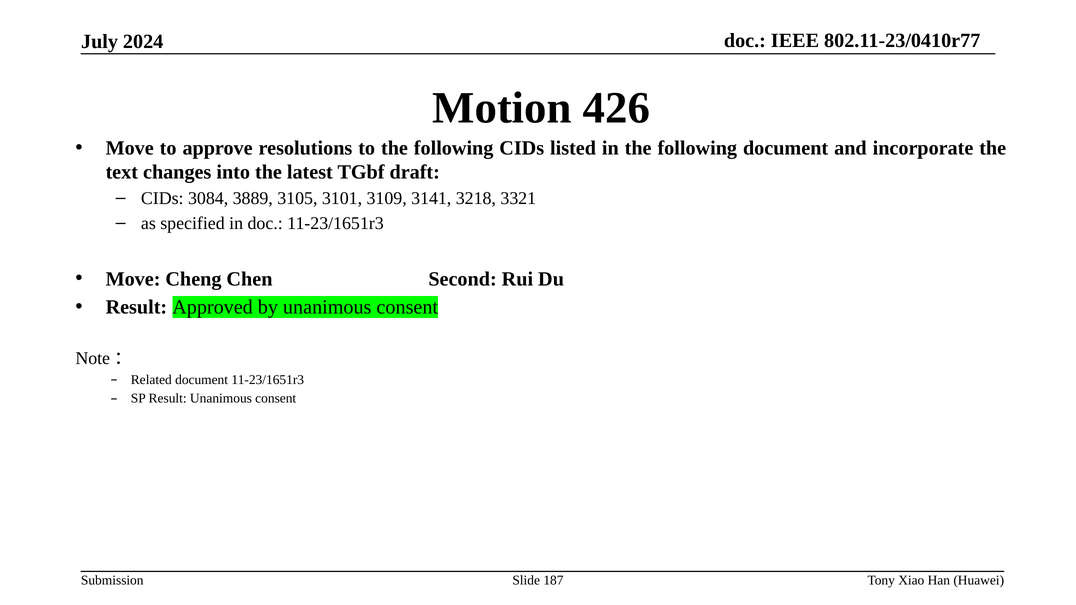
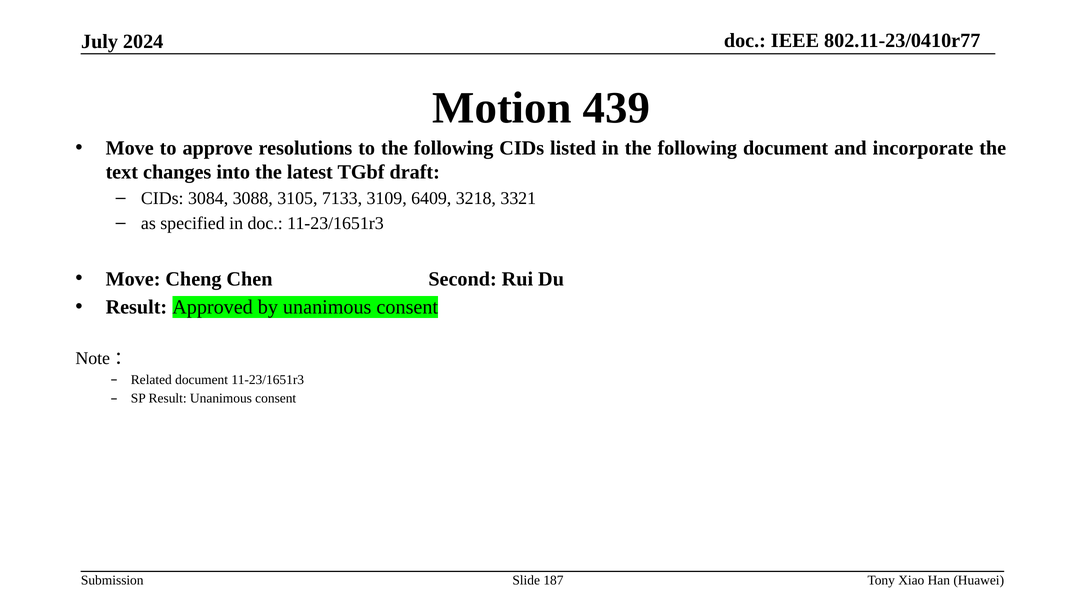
426: 426 -> 439 (616, 108)
3889: 3889 -> 3088 (253, 199)
3101: 3101 -> 7133 (342, 199)
3141: 3141 -> 6409 (431, 199)
